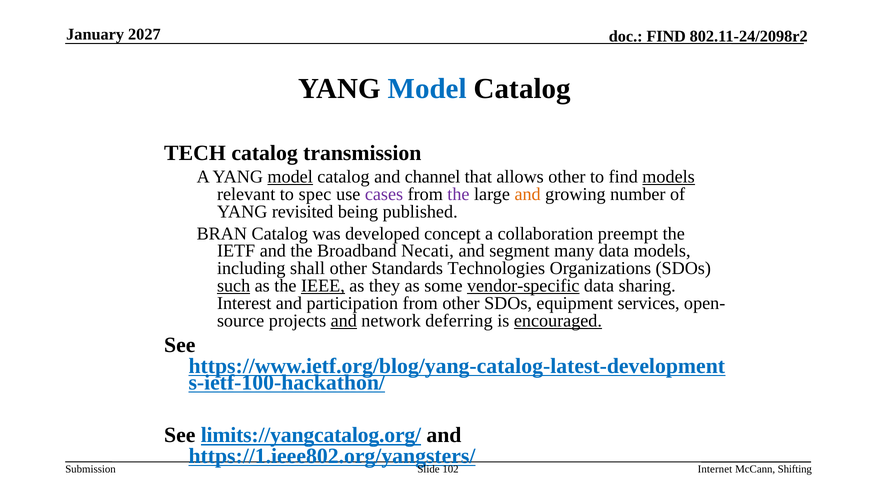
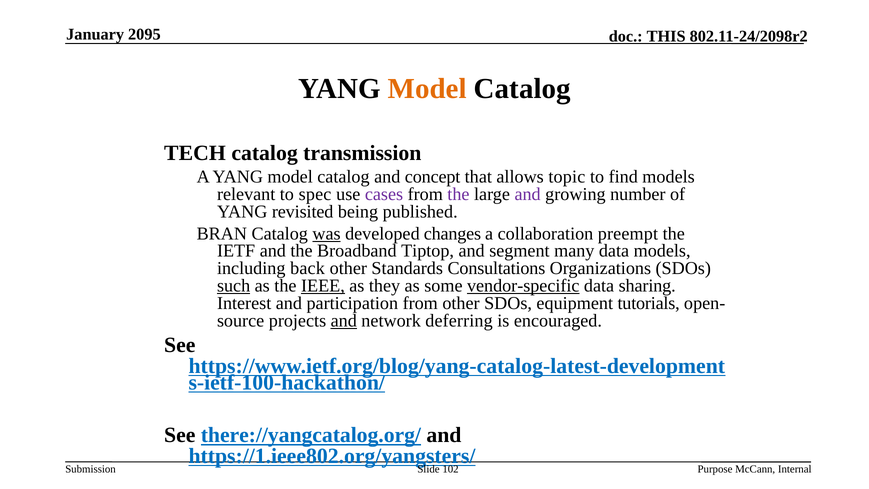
2027: 2027 -> 2095 (144, 35)
FIND: FIND -> THIS (666, 36)
Model colour: blue -> orange (427, 89)
model underline: present -> none (290, 177)
channel: channel -> concept (433, 177)
allows other: other -> topic (567, 177)
models underline: present -> none (669, 177)
and colour: orange -> purple (528, 194)
was underline: none -> present (327, 233)
concept: concept -> changes (452, 233)
Necati: Necati -> Tiptop (428, 251)
shall: shall -> back (307, 268)
Technologies: Technologies -> Consultations (496, 268)
services: services -> tutorials (649, 303)
encouraged underline: present -> none (558, 320)
limits://yangcatalog.org/: limits://yangcatalog.org/ -> there://yangcatalog.org/ (311, 435)
Internet: Internet -> Purpose (715, 469)
Shifting: Shifting -> Internal (795, 469)
